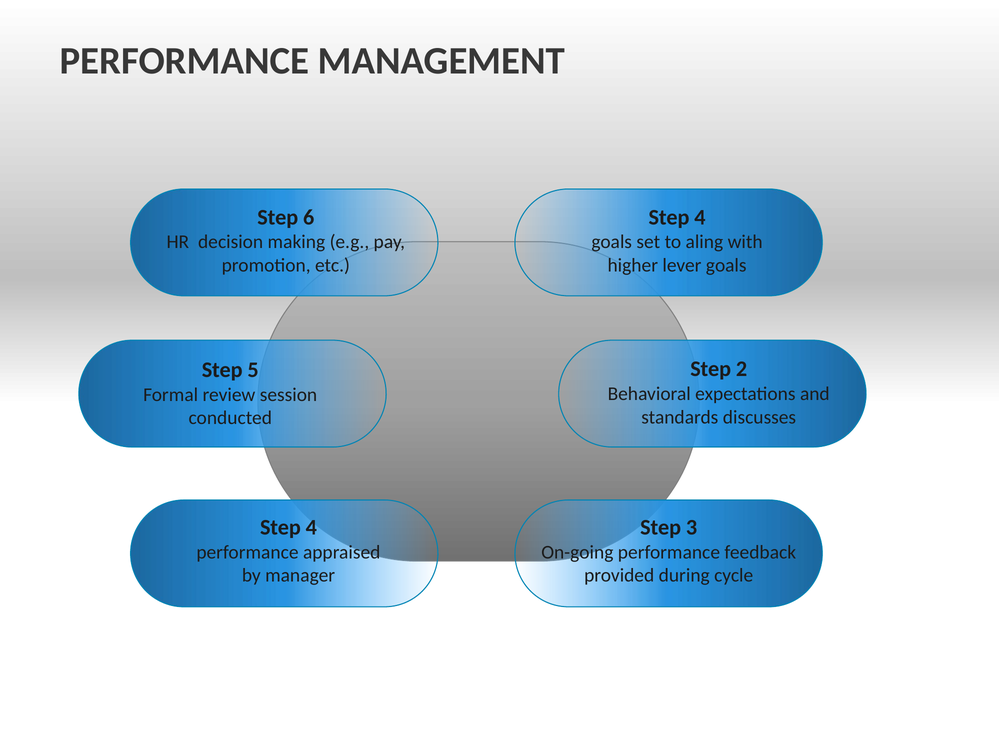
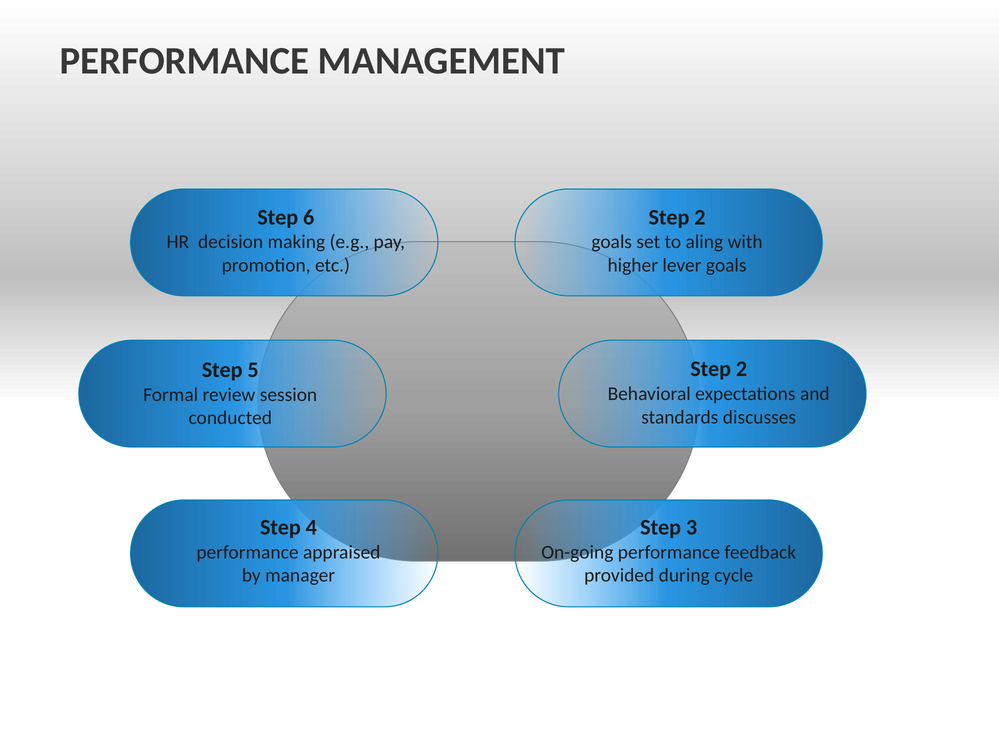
4: 4 -> 2 (700, 217)
